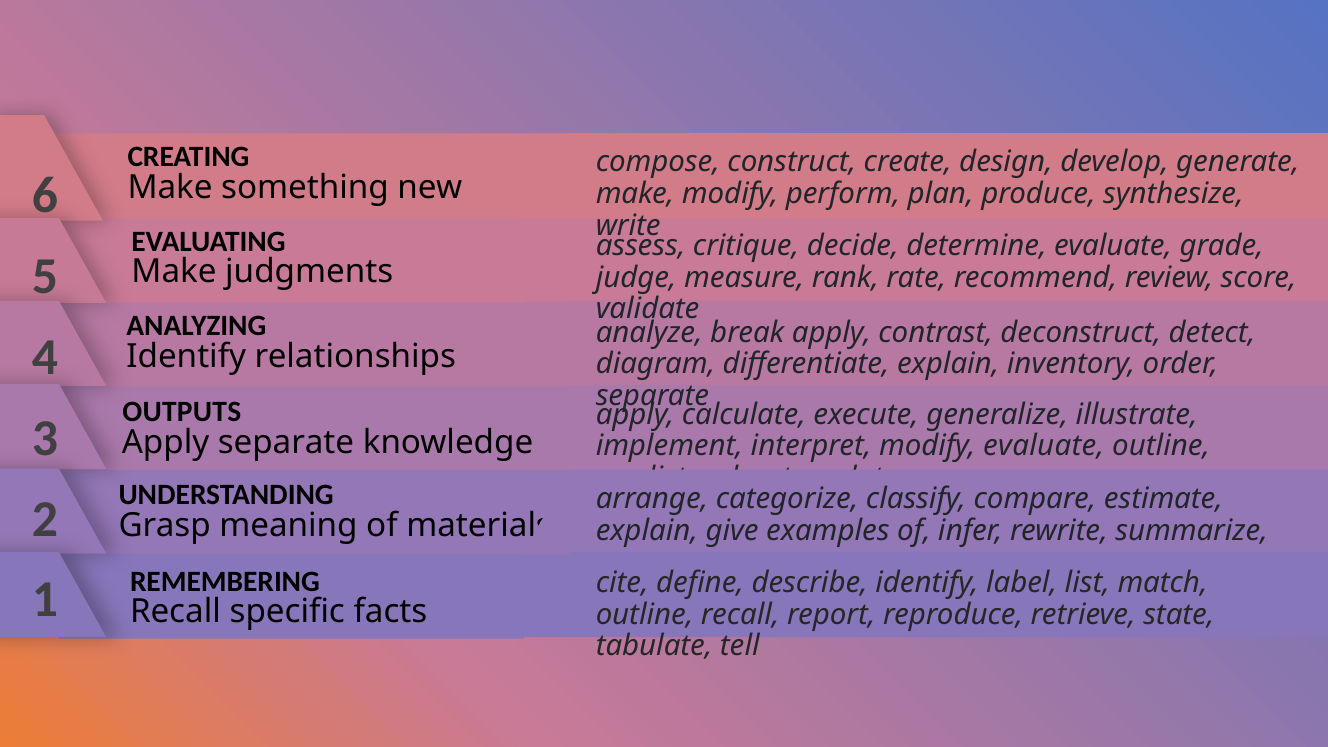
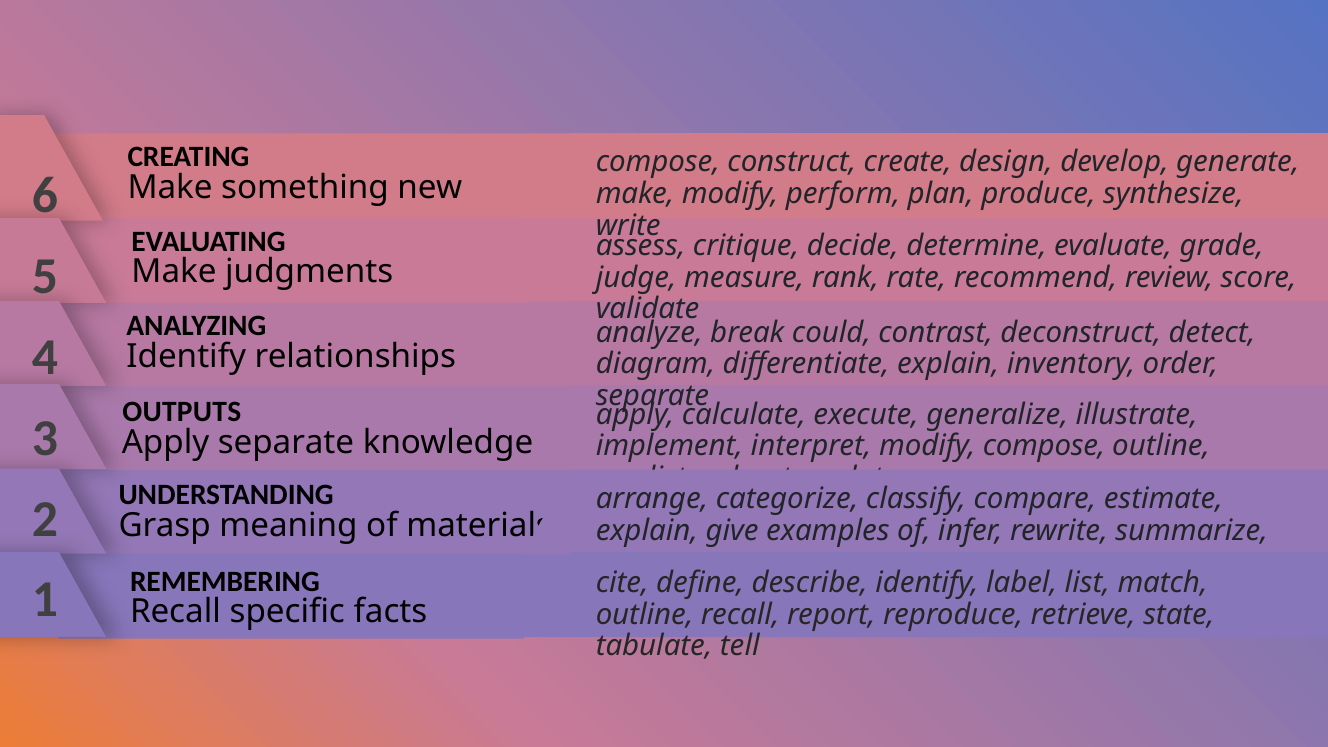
break apply: apply -> could (831, 332)
modify evaluate: evaluate -> compose (1044, 446)
